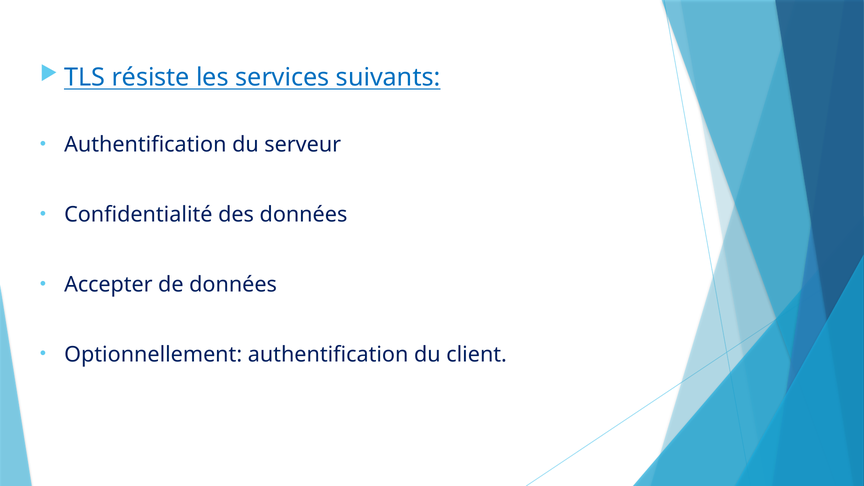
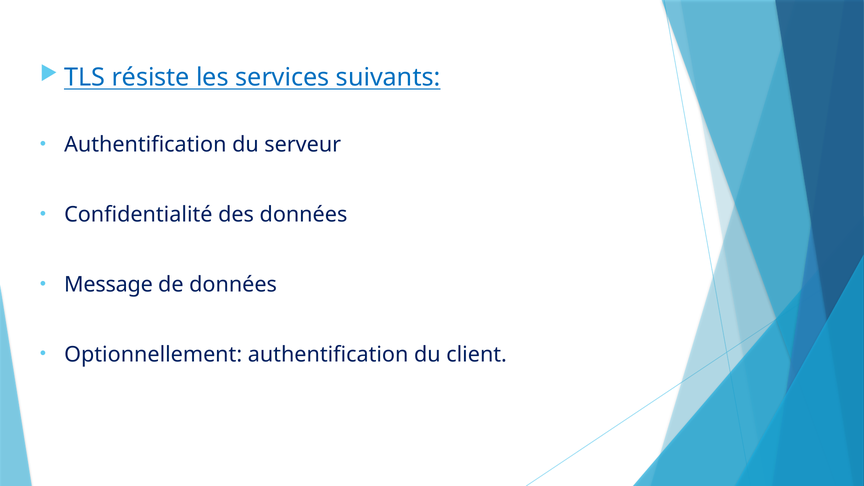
Accepter: Accepter -> Message (108, 285)
